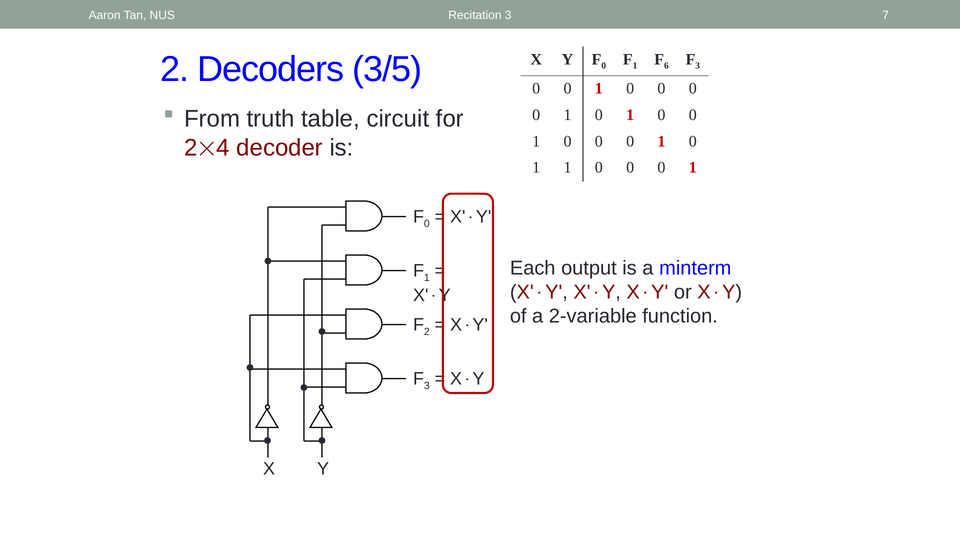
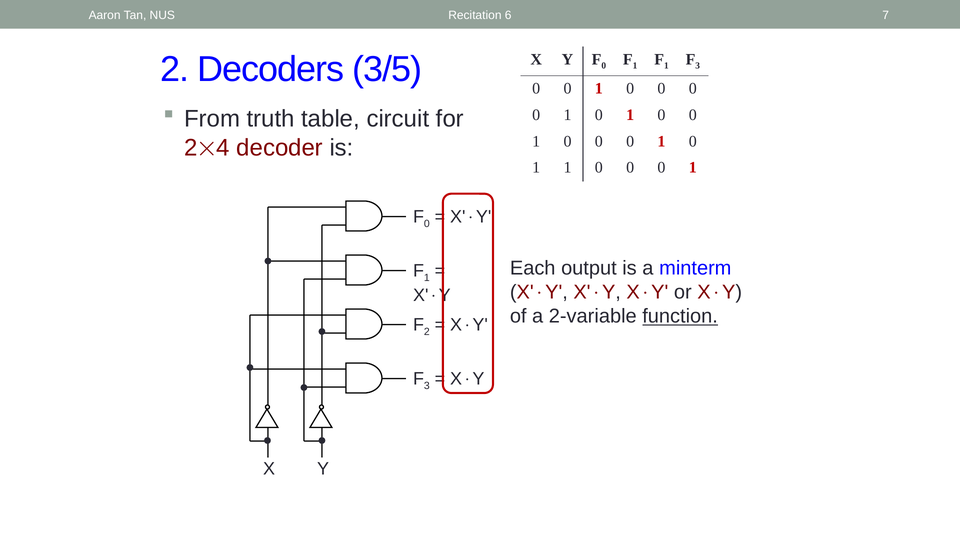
Recitation 3: 3 -> 6 (508, 15)
6: 6 -> 1 (666, 66)
function underline: none -> present (680, 316)
